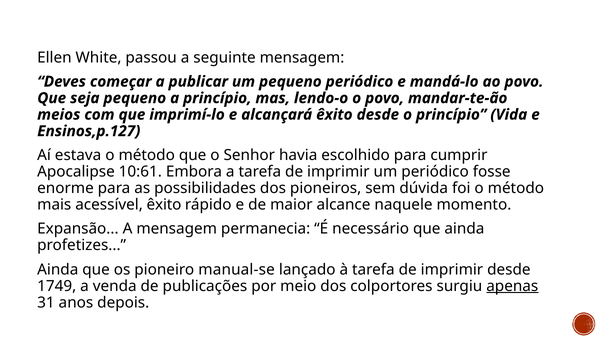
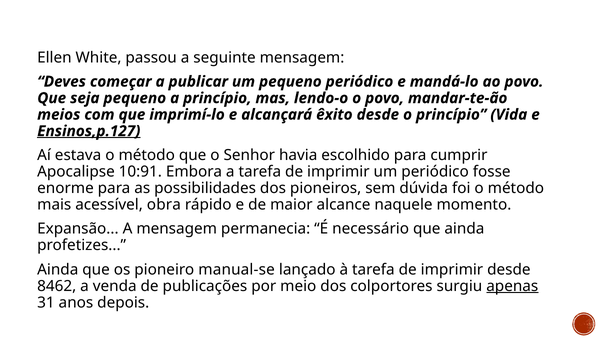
Ensinos,p.127 underline: none -> present (89, 131)
10:61: 10:61 -> 10:91 (140, 172)
acessível êxito: êxito -> obra (164, 205)
1749: 1749 -> 8462 (57, 286)
